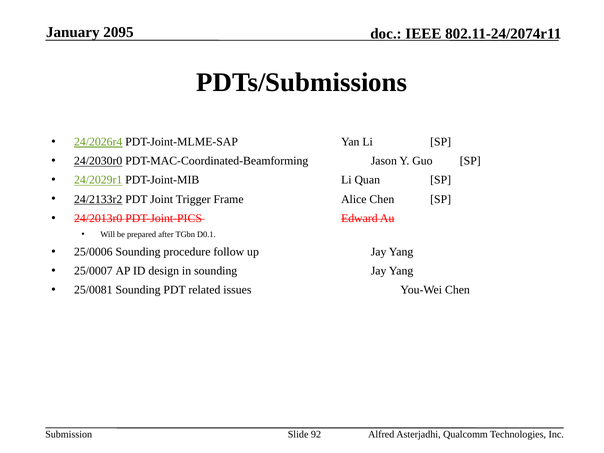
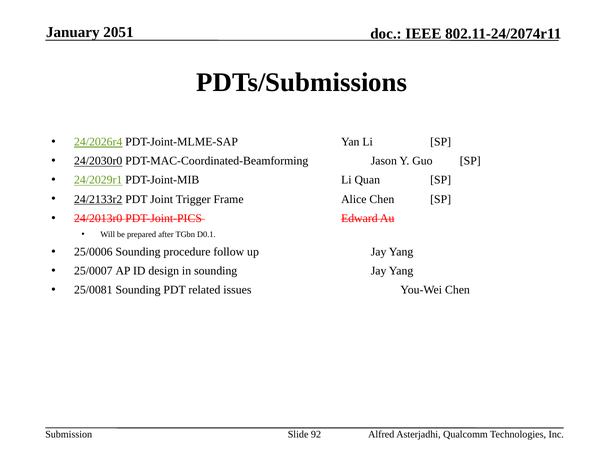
2095: 2095 -> 2051 (118, 32)
